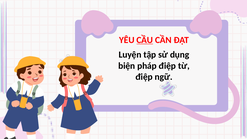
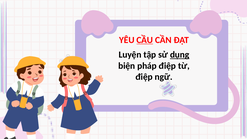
dụng underline: none -> present (180, 55)
